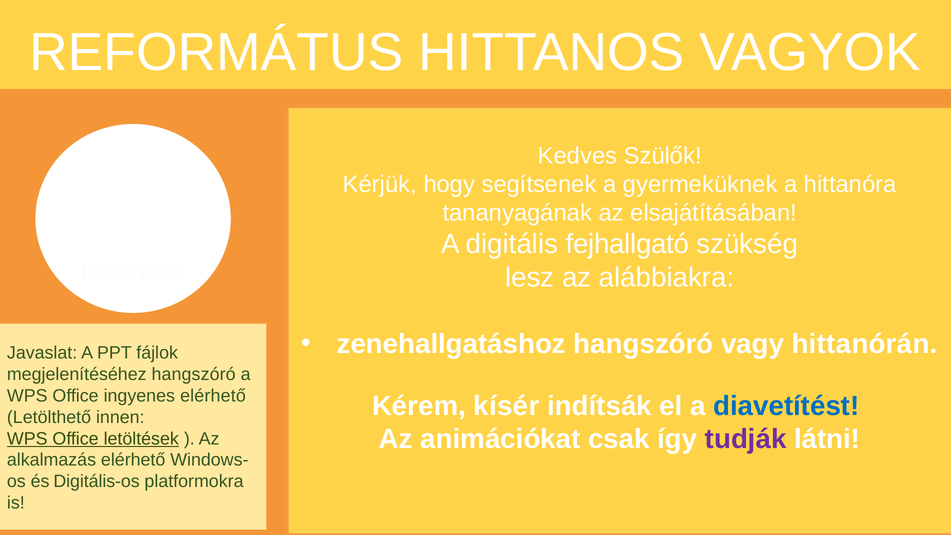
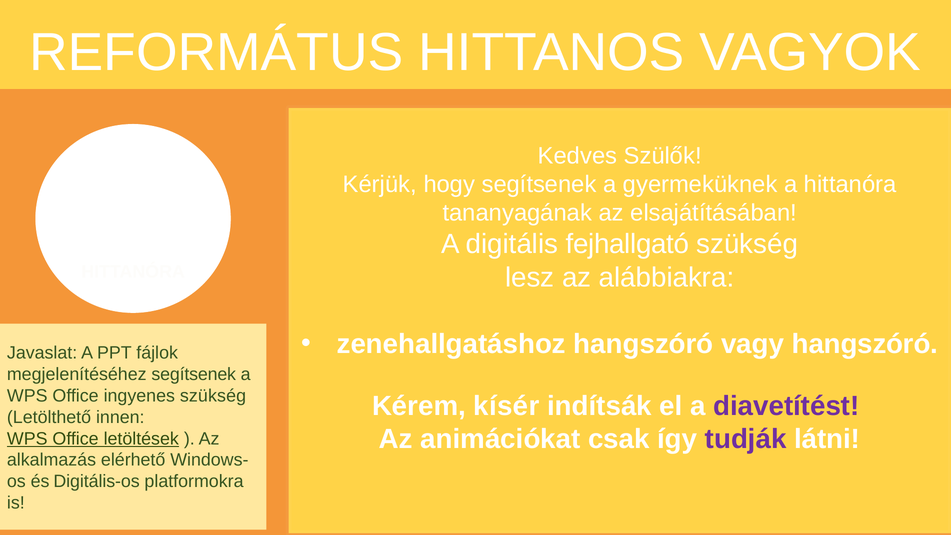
vagy hittanórán: hittanórán -> hangszóró (865, 344)
megjelenítéséhez hangszóró: hangszóró -> segítsenek (194, 374)
ingyenes elérhető: elérhető -> szükség (213, 396)
diavetítést colour: blue -> purple (786, 406)
